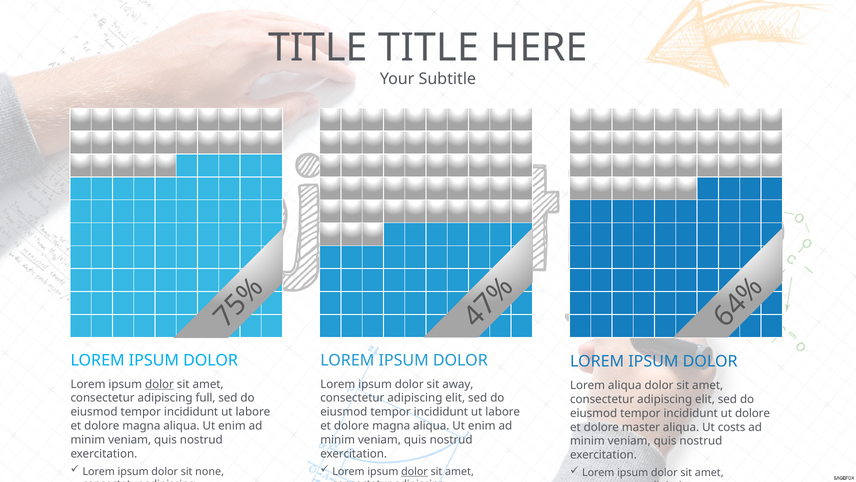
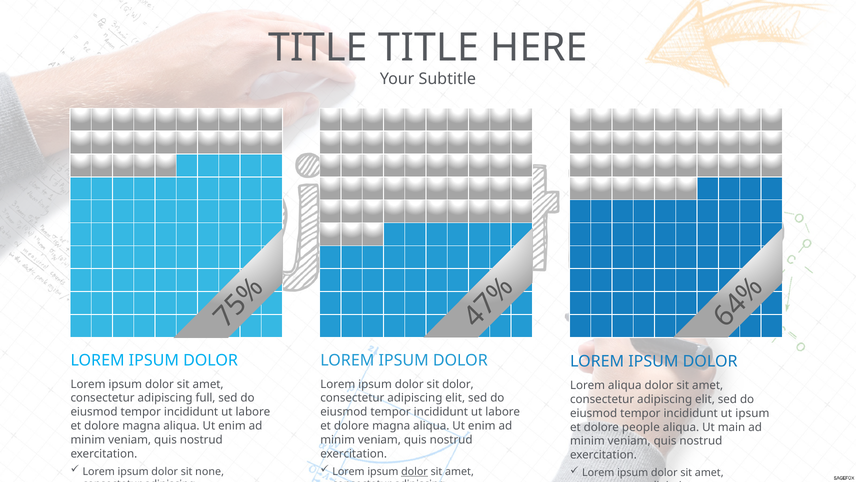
dolor underline: present -> none (159, 384)
sit away: away -> dolor (458, 384)
ut dolore: dolore -> ipsum (752, 413)
master: master -> people (641, 427)
costs: costs -> main (732, 427)
